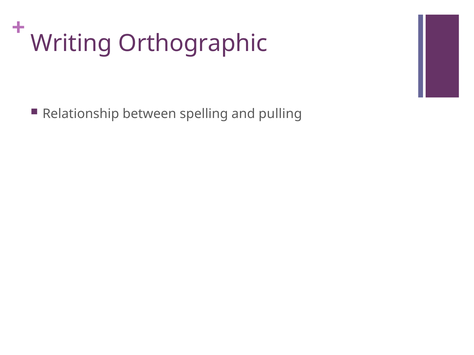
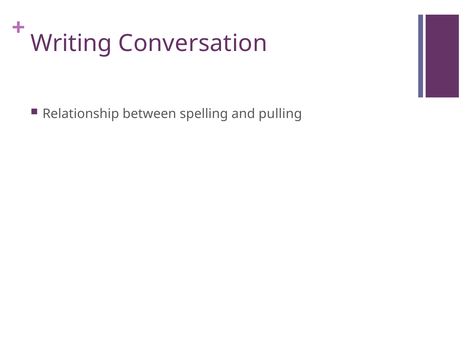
Orthographic: Orthographic -> Conversation (193, 43)
